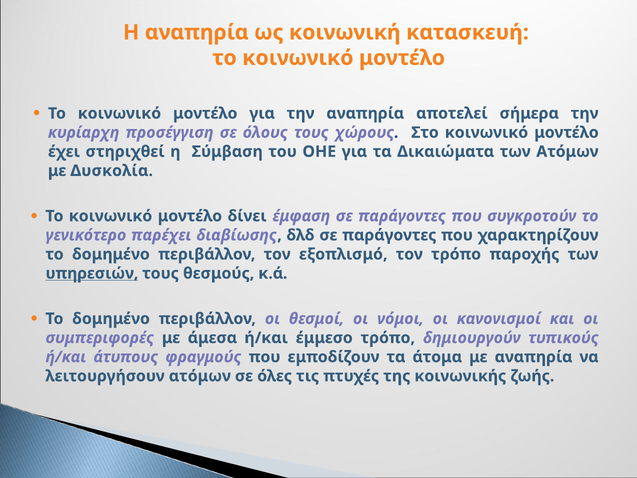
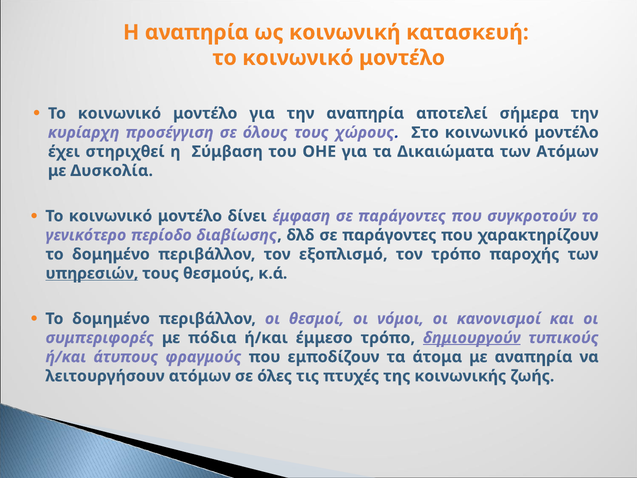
παρέχει: παρέχει -> περίοδο (161, 235)
άμεσα: άμεσα -> πόδια (212, 338)
δημιουργούν underline: none -> present (472, 338)
